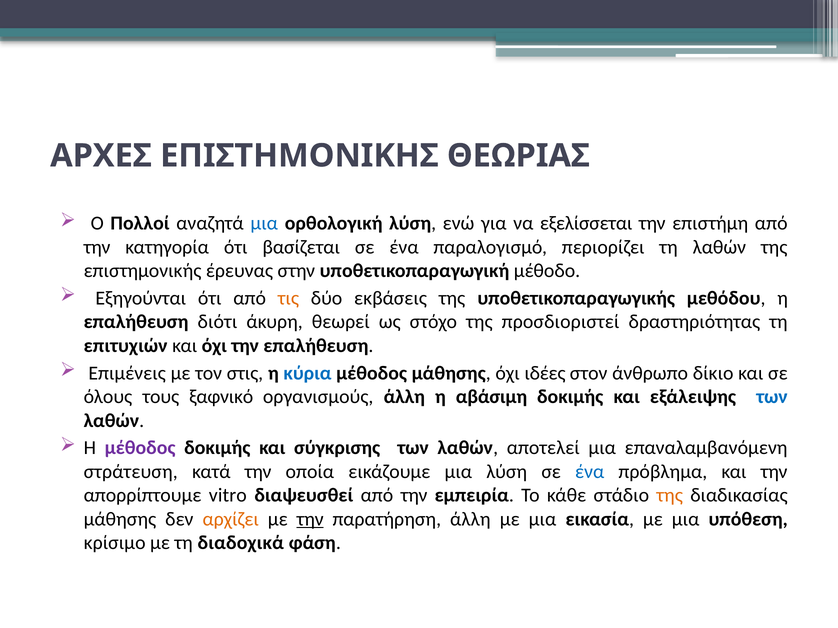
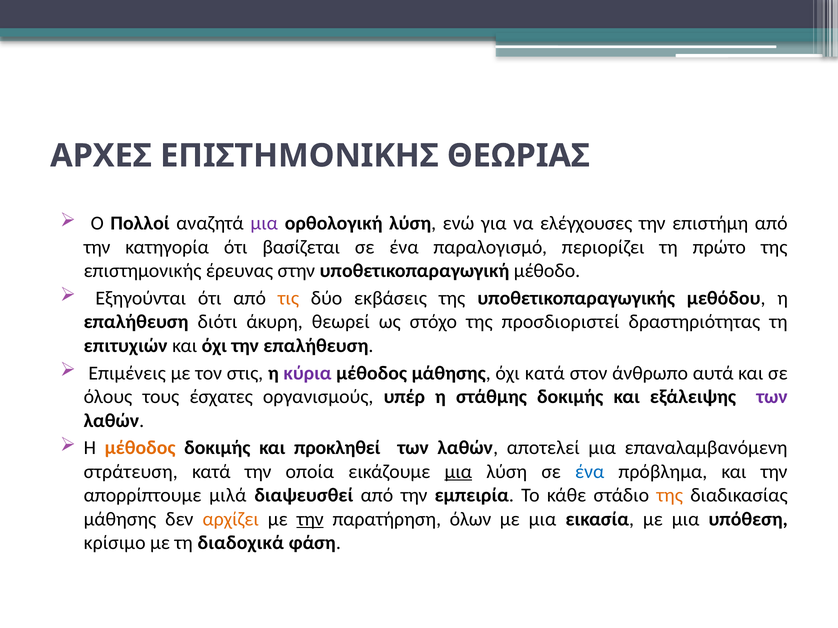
μια colour: blue -> purple (264, 224)
εξελίσσεται: εξελίσσεται -> ελέγχουσες (586, 224)
τη λαθών: λαθών -> πρώτο (719, 247)
κύρια colour: blue -> purple (307, 373)
όχι ιδέες: ιδέες -> κατά (545, 373)
δίκιο: δίκιο -> αυτά (713, 373)
ξαφνικό: ξαφνικό -> έσχατες (221, 397)
οργανισμούς άλλη: άλλη -> υπέρ (404, 397)
αβάσιμη: αβάσιμη -> στάθμης (491, 397)
των colour: blue -> purple (772, 397)
μέθοδος colour: purple -> orange (140, 448)
σύγκρισης: σύγκρισης -> προκληθεί (337, 448)
μια underline: none -> present (458, 472)
vitro: vitro -> μιλά (228, 496)
παρατήρηση άλλη: άλλη -> όλων (470, 519)
